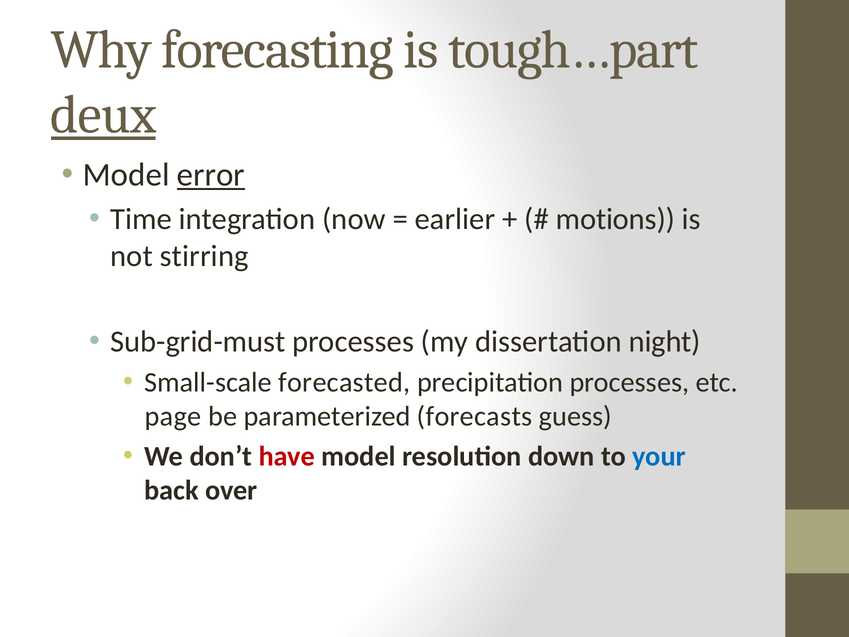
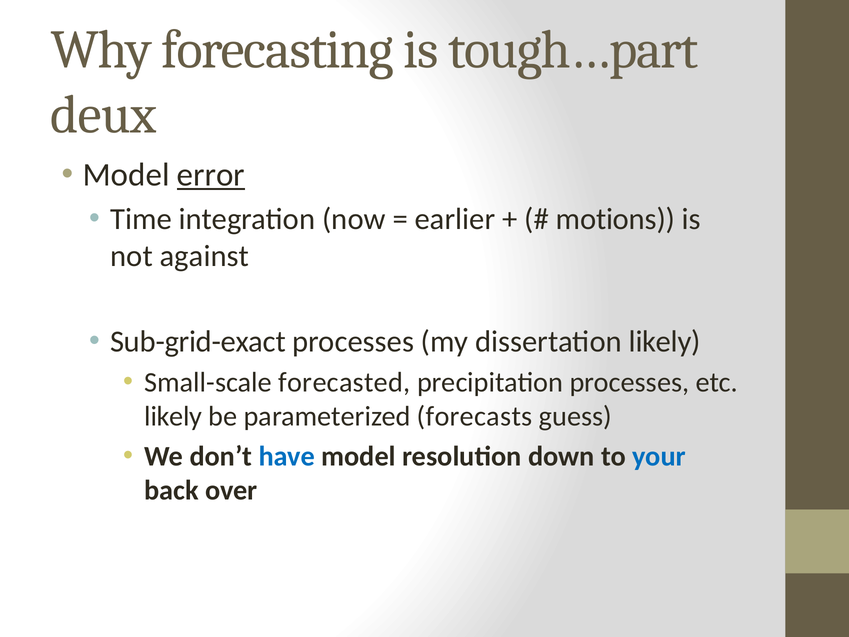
deux underline: present -> none (103, 115)
stirring: stirring -> against (204, 256)
Sub-grid-must: Sub-grid-must -> Sub-grid-exact (198, 342)
dissertation night: night -> likely (665, 342)
page: page -> likely (173, 416)
have colour: red -> blue (287, 456)
